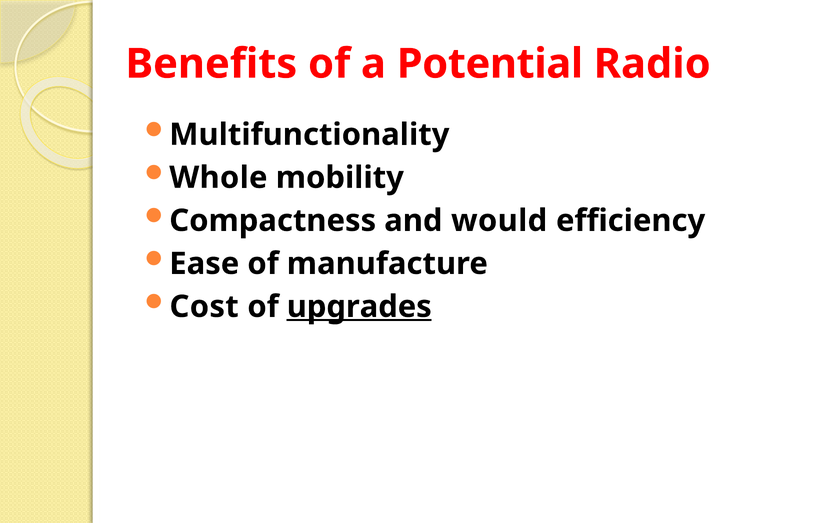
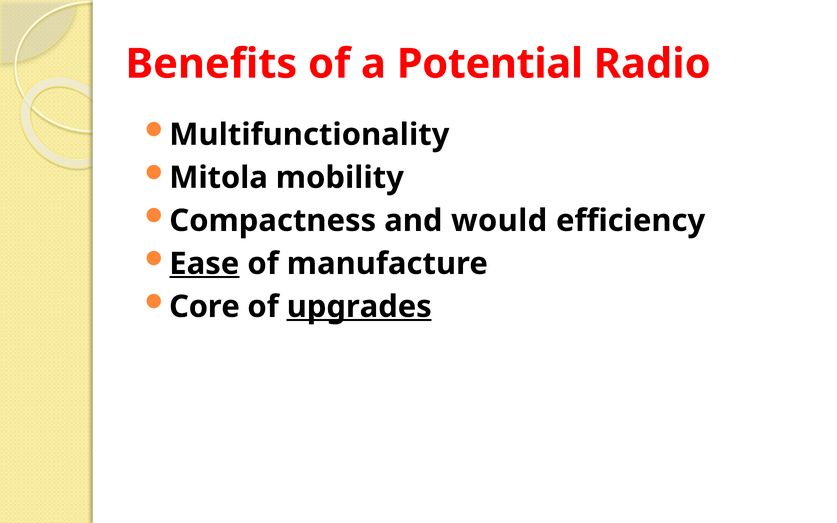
Whole: Whole -> Mitola (219, 178)
Ease underline: none -> present (204, 264)
Cost: Cost -> Core (204, 307)
